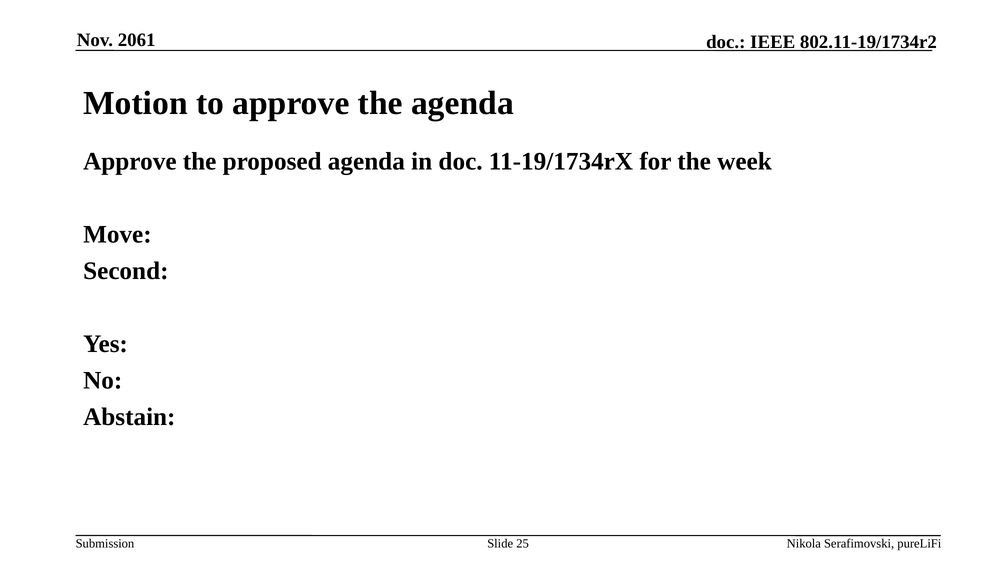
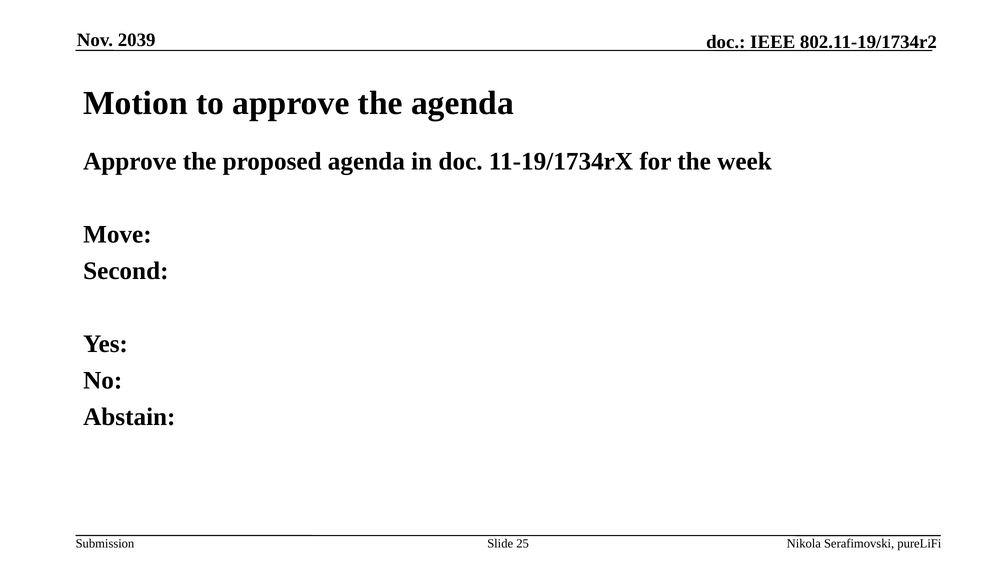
2061: 2061 -> 2039 (137, 40)
